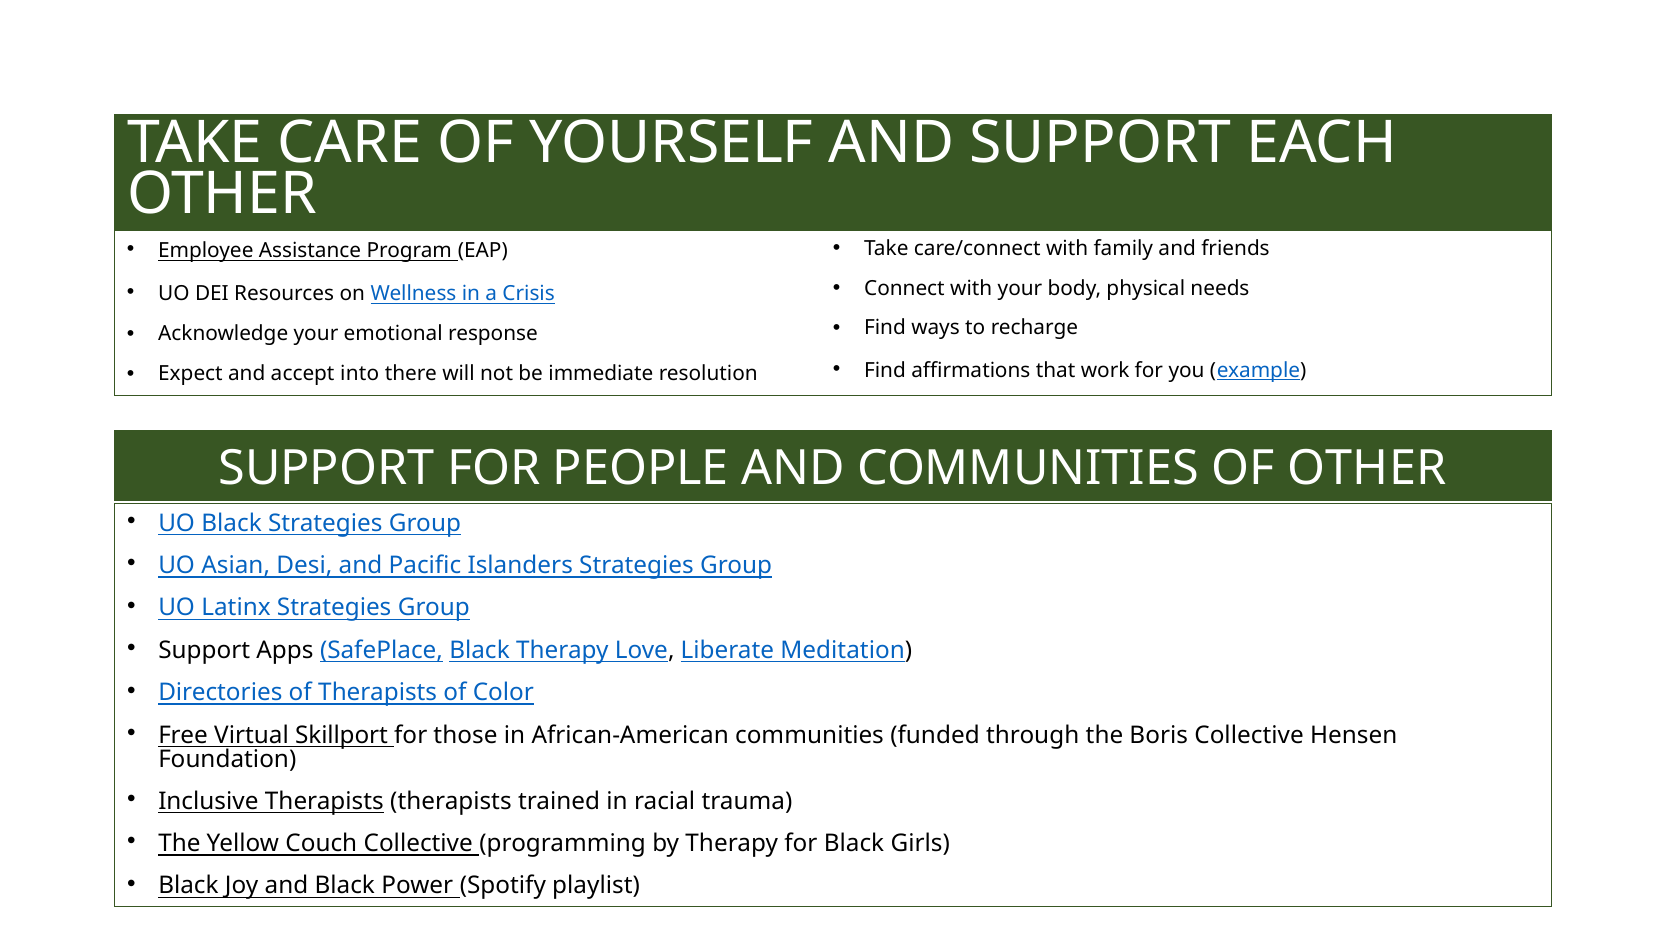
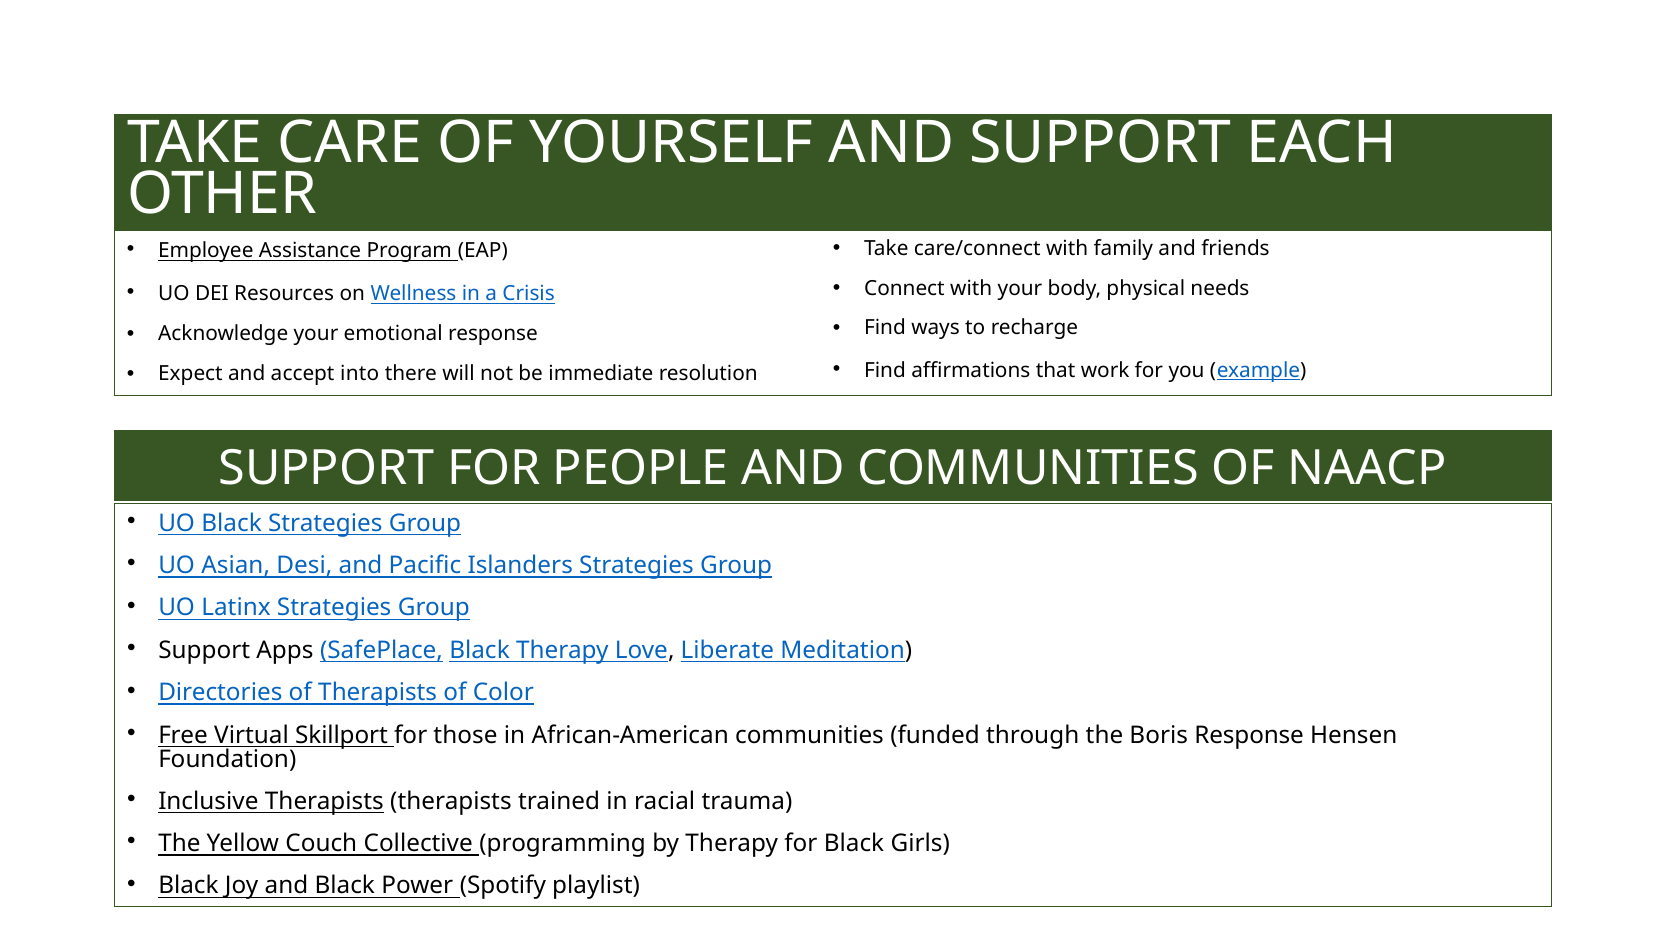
OF OTHER: OTHER -> NAACP (1367, 469)
Boris Collective: Collective -> Response (1249, 735)
